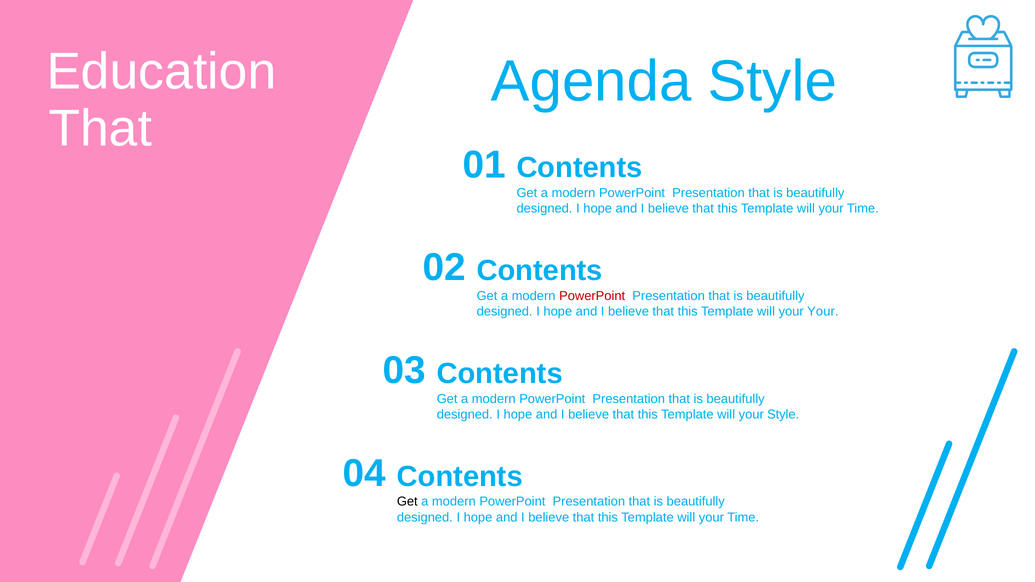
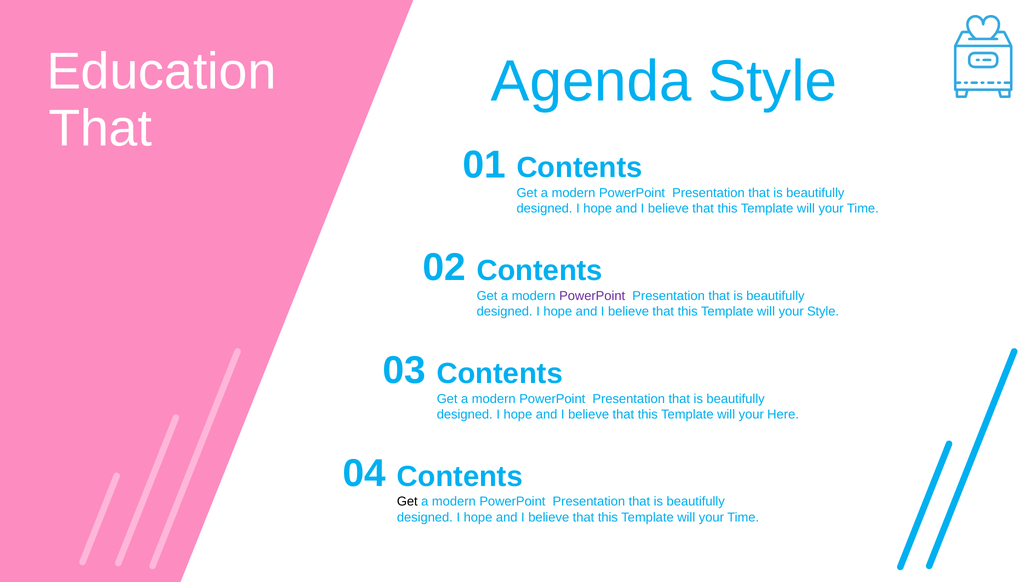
PowerPoint colour: red -> purple (592, 296)
your Your: Your -> Style (823, 311)
your Style: Style -> Here (783, 414)
